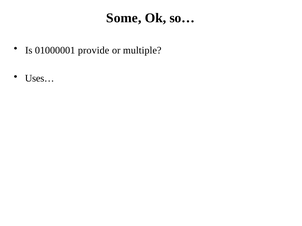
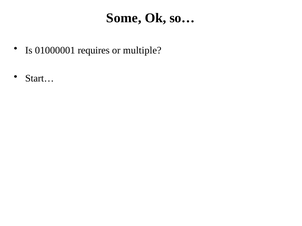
provide: provide -> requires (94, 50)
Uses…: Uses… -> Start… (40, 79)
